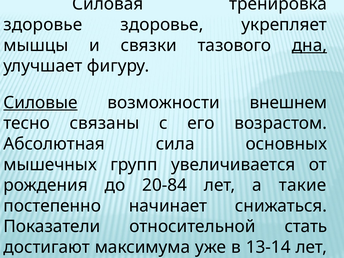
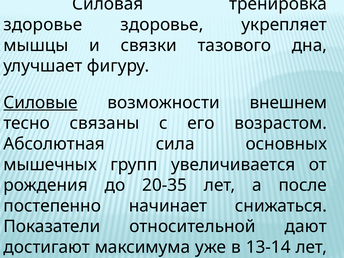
дна underline: present -> none (309, 45)
20-84: 20-84 -> 20-35 (165, 185)
такие: такие -> после (303, 185)
стать: стать -> дают (306, 227)
